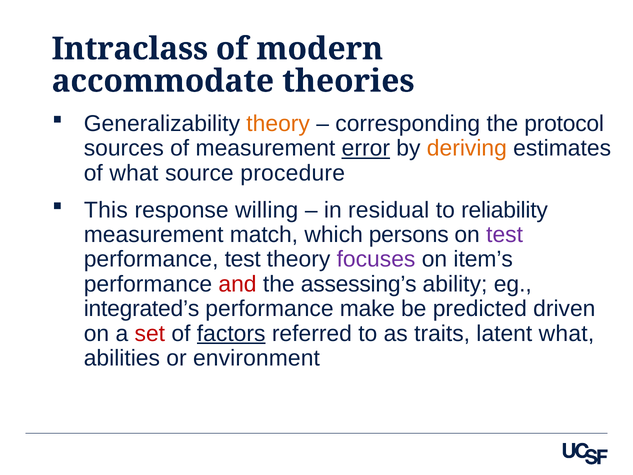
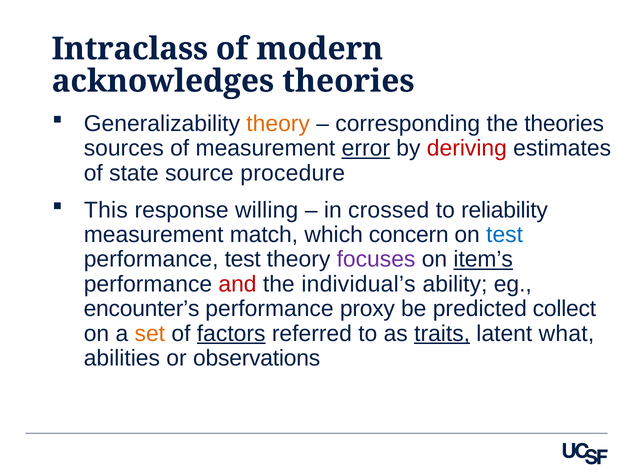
accommodate: accommodate -> acknowledges (163, 81)
the protocol: protocol -> theories (564, 124)
deriving colour: orange -> red (467, 148)
of what: what -> state (134, 173)
residual: residual -> crossed (389, 210)
persons: persons -> concern (409, 235)
test colour: purple -> blue (505, 235)
item’s underline: none -> present (483, 259)
assessing’s: assessing’s -> individual’s (359, 284)
integrated’s: integrated’s -> encounter’s (142, 309)
make: make -> proxy (367, 309)
driven: driven -> collect (564, 309)
set colour: red -> orange (150, 333)
traits underline: none -> present (442, 333)
environment: environment -> observations (257, 358)
